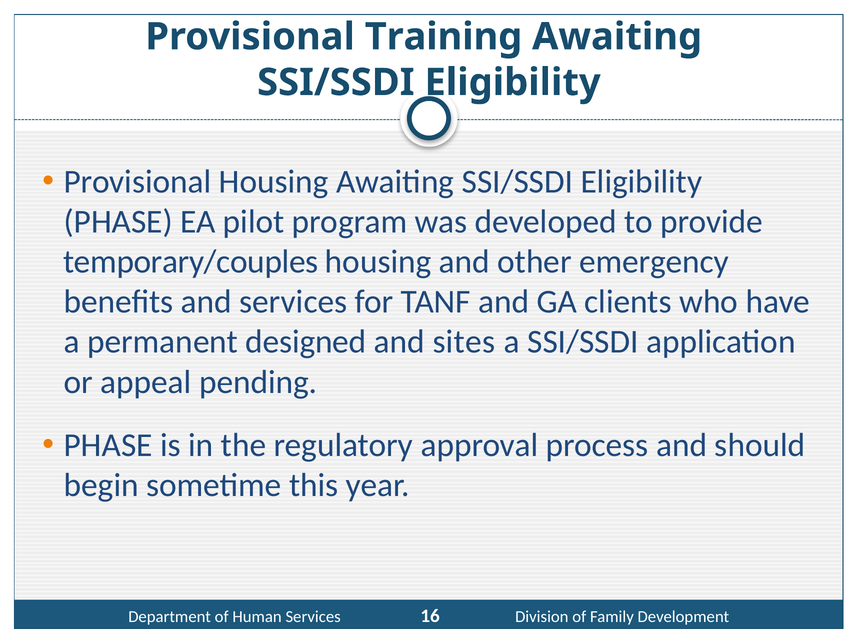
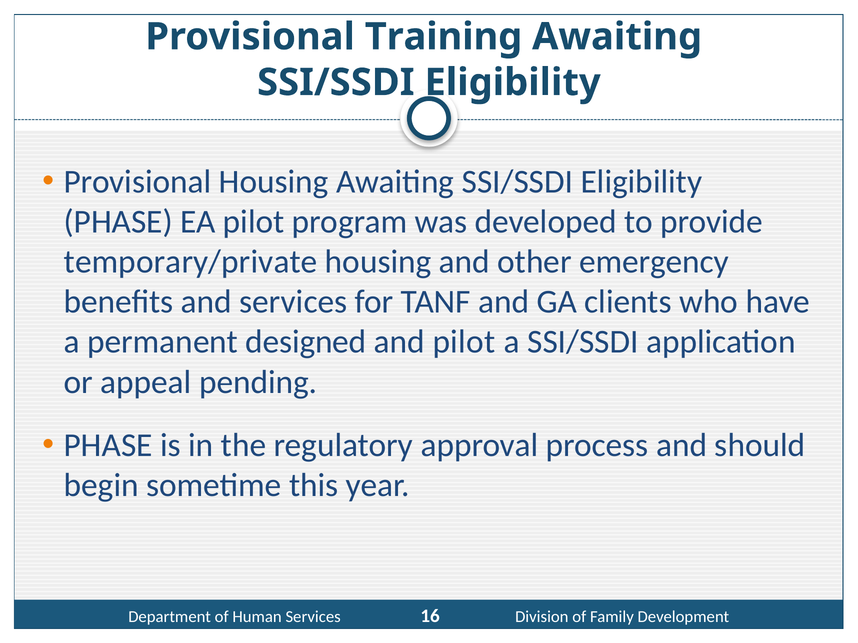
temporary/couples: temporary/couples -> temporary/private (191, 262)
and sites: sites -> pilot (464, 342)
